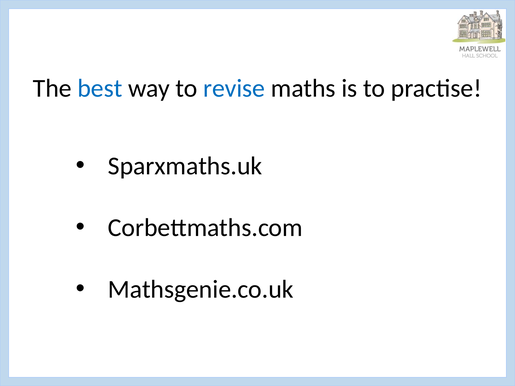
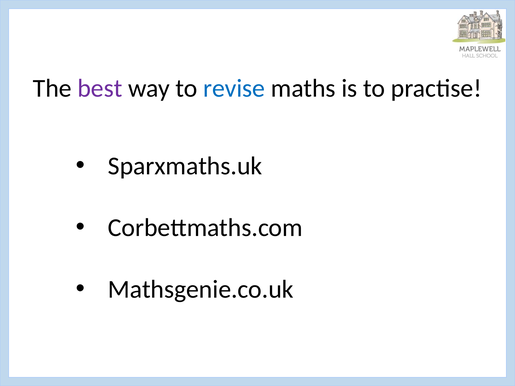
best colour: blue -> purple (100, 88)
